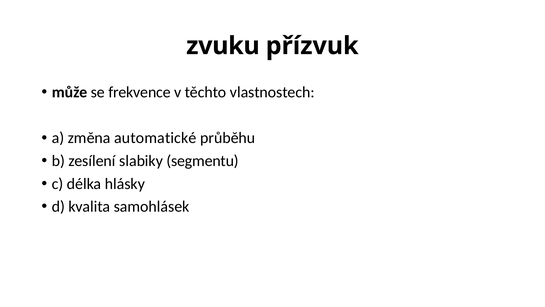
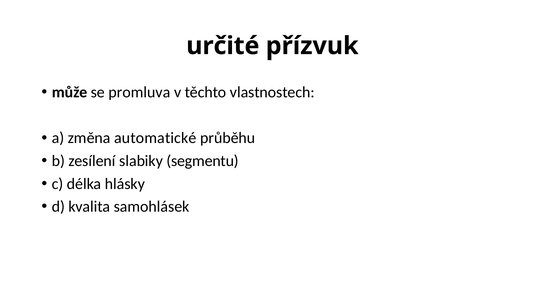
zvuku: zvuku -> určité (223, 46)
frekvence: frekvence -> promluva (139, 92)
